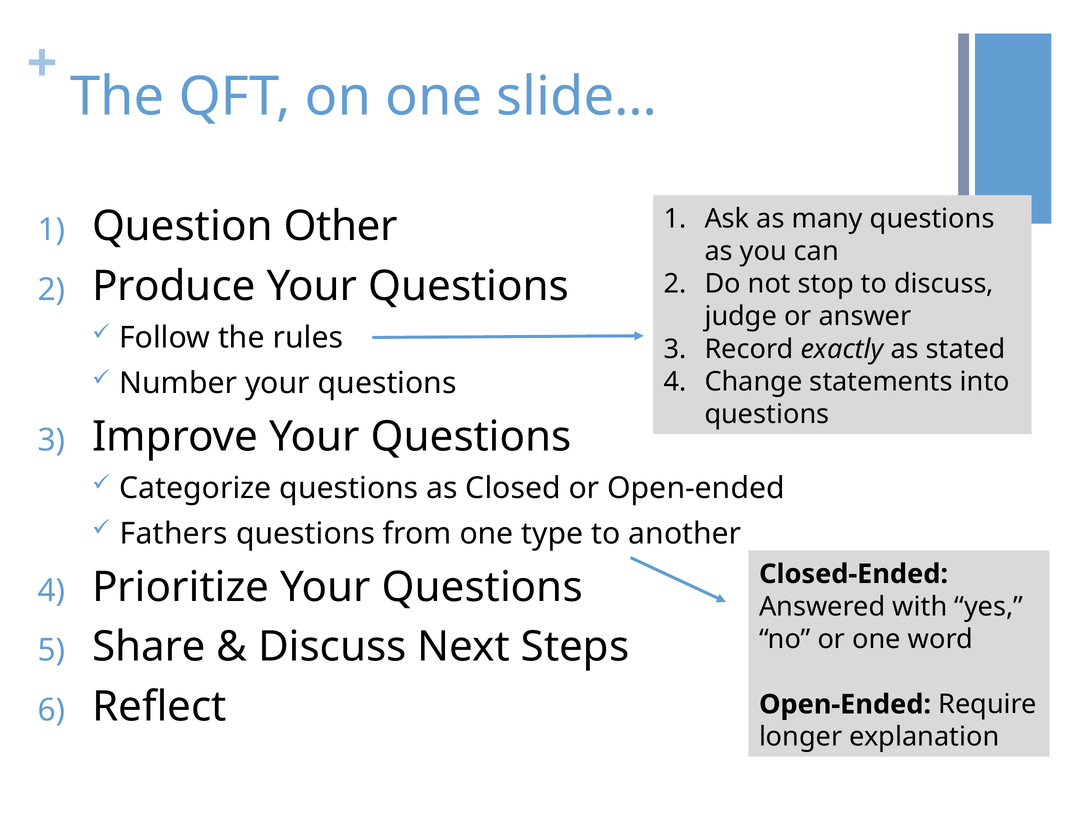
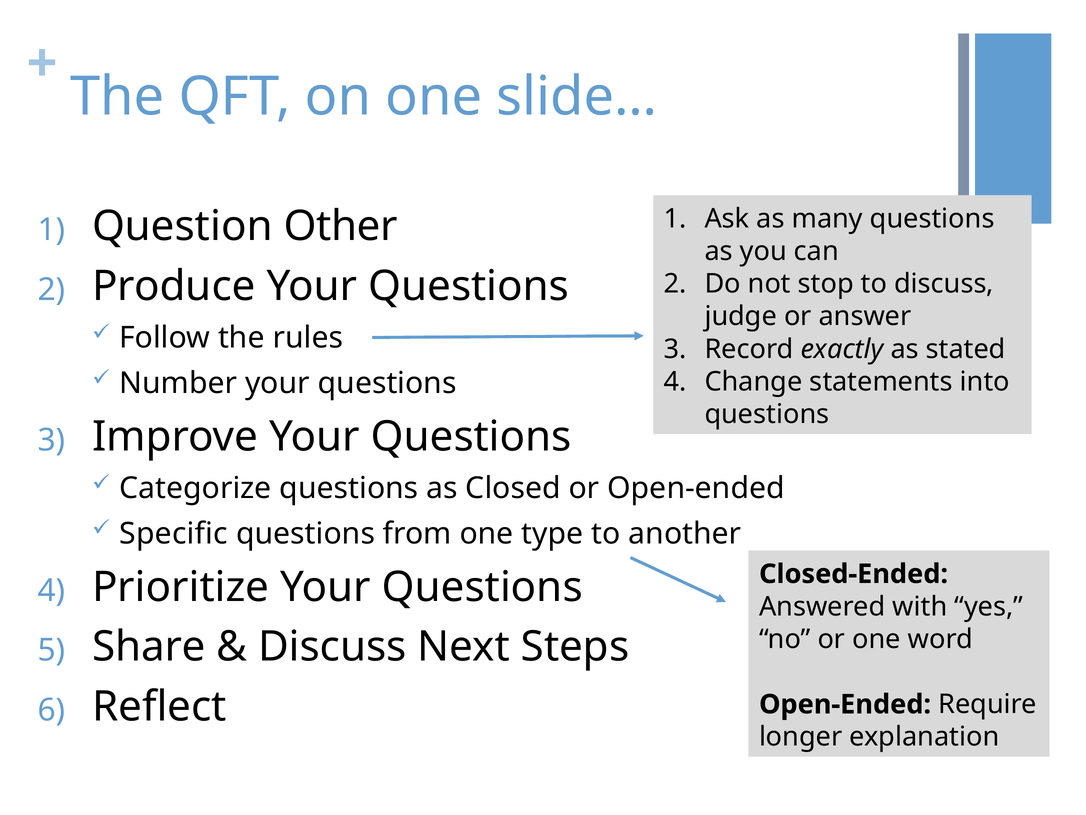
Fathers: Fathers -> Specific (174, 533)
